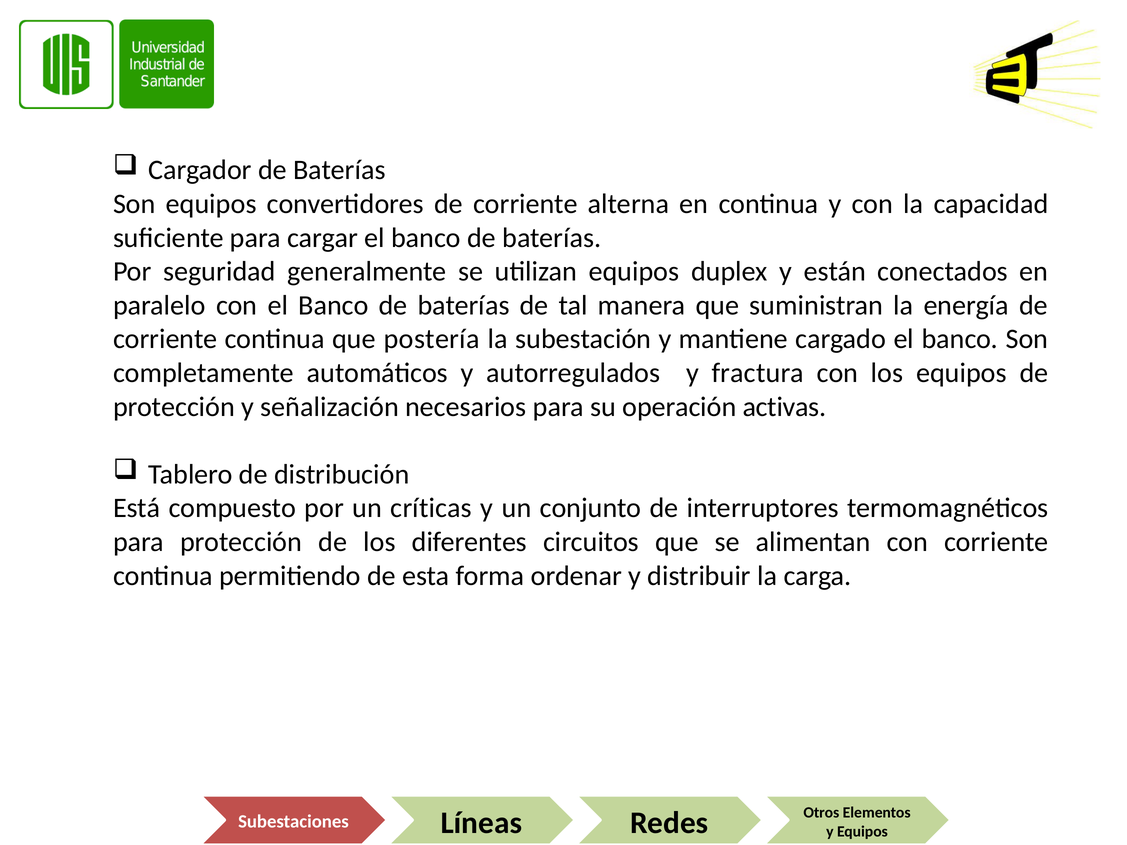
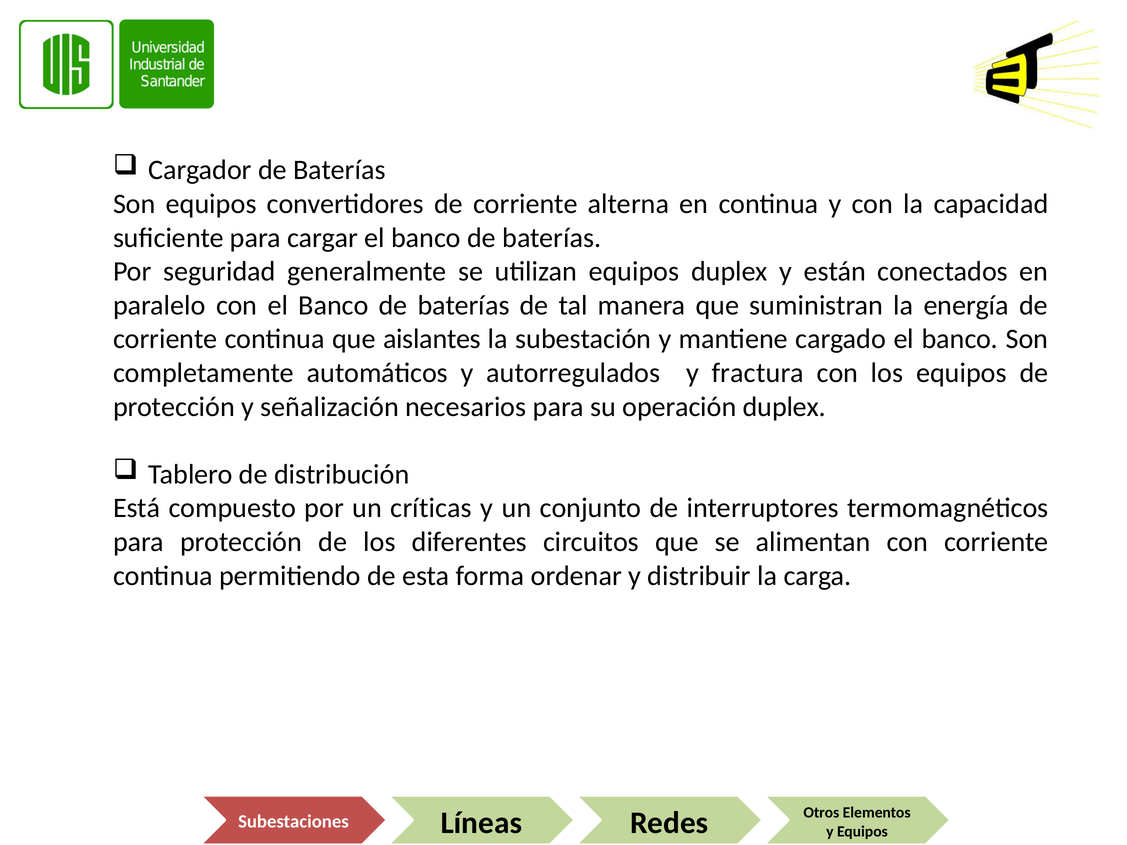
postería: postería -> aislantes (432, 339)
operación activas: activas -> duplex (784, 407)
